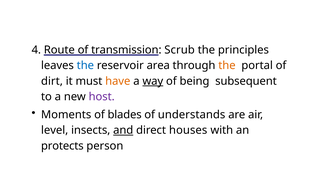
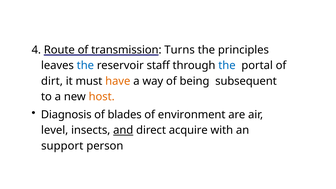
Scrub: Scrub -> Turns (180, 50)
area: area -> staff (158, 66)
the colour: orange -> blue (227, 66)
way underline: present -> none (153, 81)
host colour: purple -> orange (102, 97)
Moments: Moments -> Diagnosis (66, 115)
understands: understands -> environment (192, 115)
houses: houses -> acquire (188, 130)
protects: protects -> support (62, 146)
